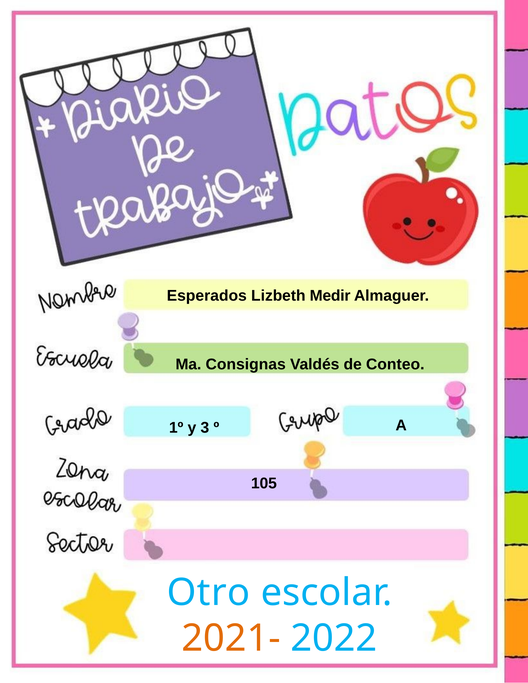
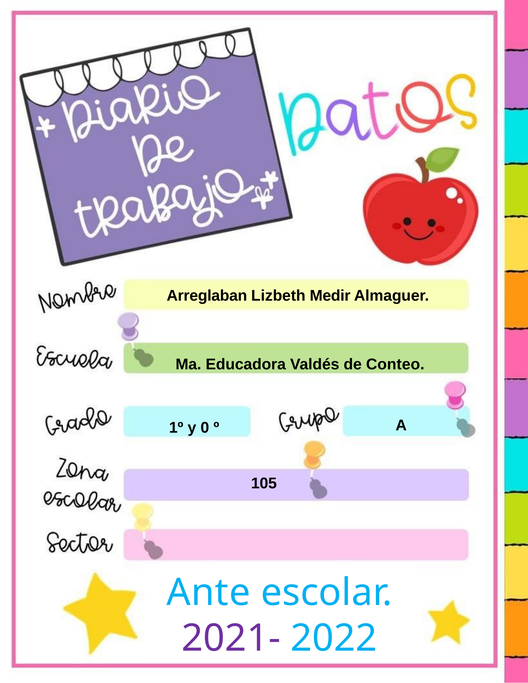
Esperados: Esperados -> Arreglaban (207, 296)
Consignas: Consignas -> Educadora (246, 364)
3: 3 -> 0 (205, 427)
Otro: Otro -> Ante (208, 592)
2021- colour: orange -> purple (231, 638)
